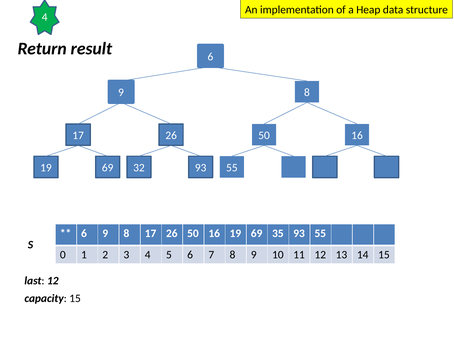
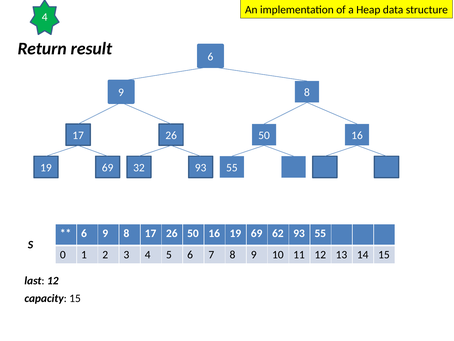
35: 35 -> 62 (278, 233)
